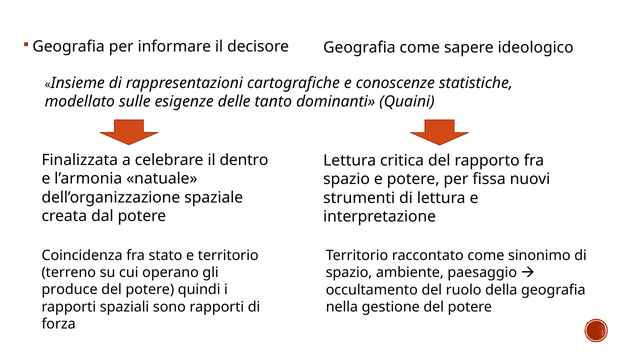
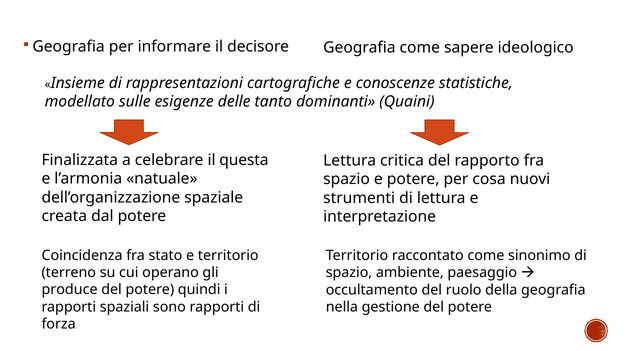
dentro: dentro -> questa (244, 160)
fissa: fissa -> cosa (489, 180)
